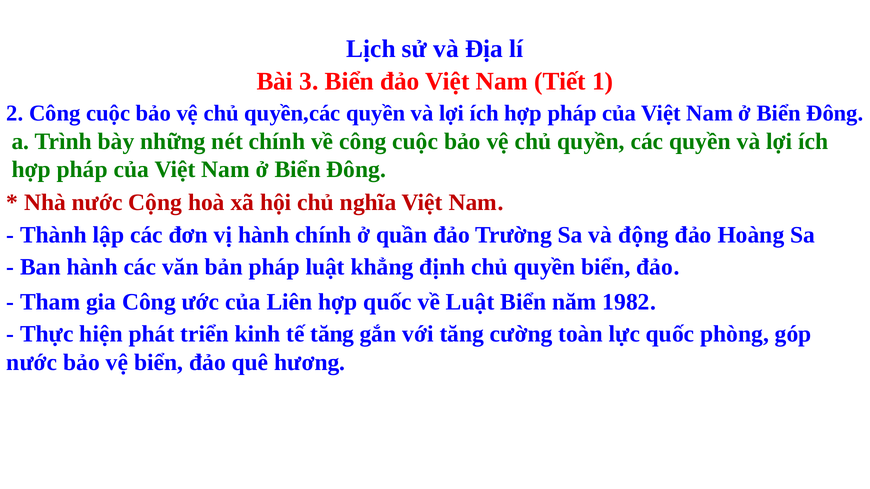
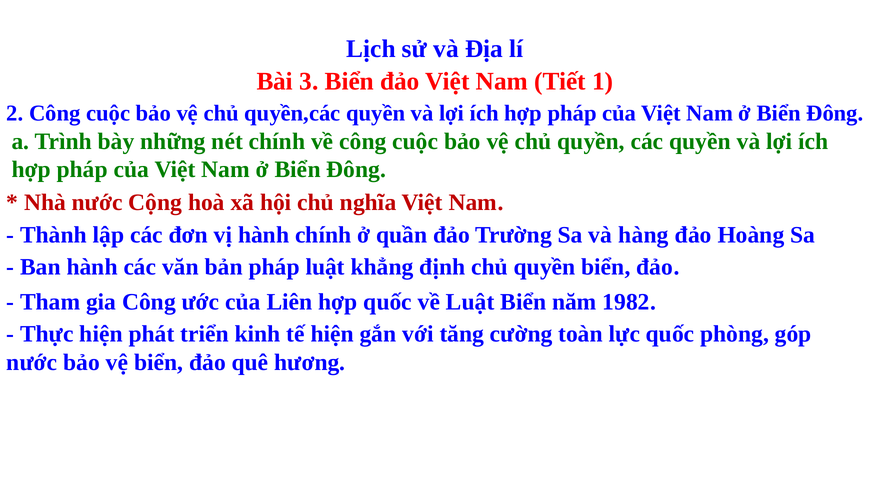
động: động -> hàng (643, 235)
tế tăng: tăng -> hiện (332, 334)
